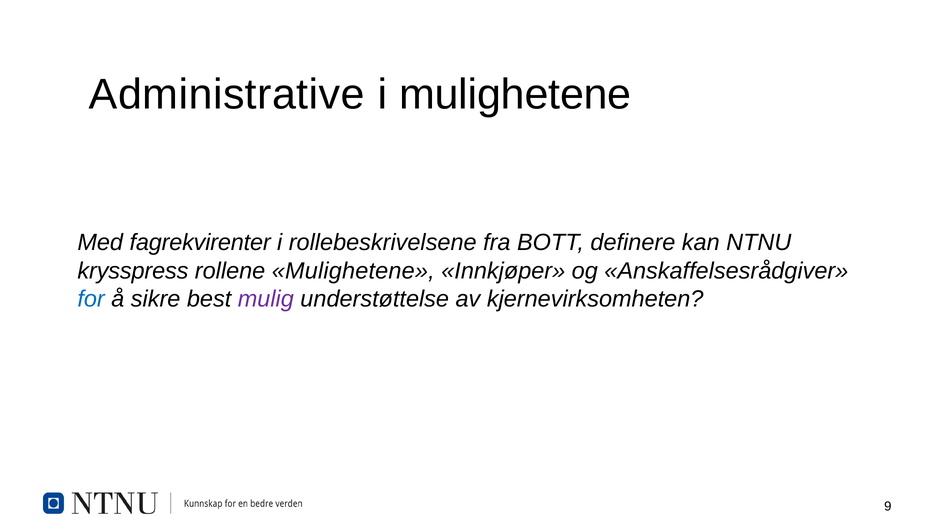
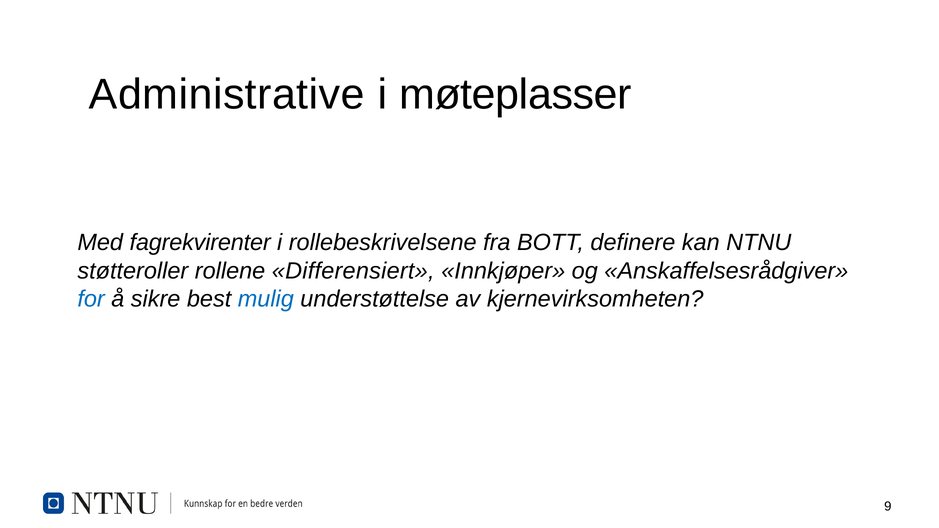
i mulighetene: mulighetene -> møteplasser (515, 95)
krysspress: krysspress -> støtteroller (133, 271)
rollene Mulighetene: Mulighetene -> Differensiert (353, 271)
mulig colour: purple -> blue (266, 299)
